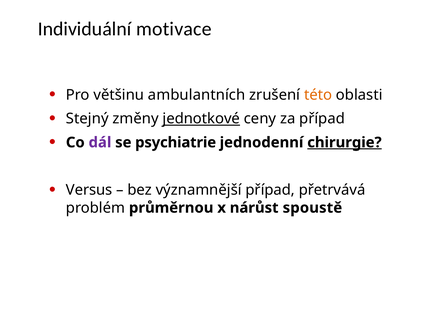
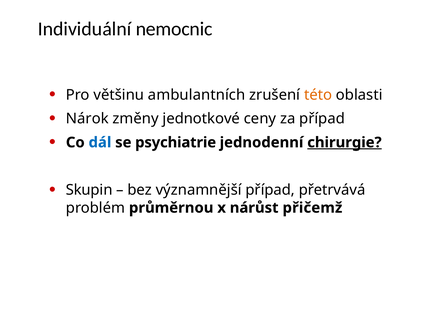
motivace: motivace -> nemocnic (174, 29)
Stejný: Stejný -> Nárok (87, 119)
jednotkové underline: present -> none (201, 119)
dál colour: purple -> blue (100, 143)
Versus: Versus -> Skupin (89, 190)
spoustě: spoustě -> přičemž (312, 208)
